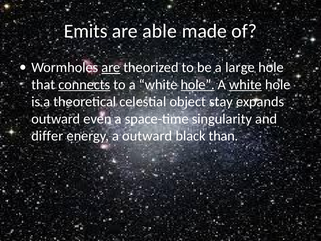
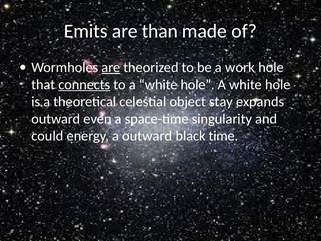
able: able -> than (160, 31)
large: large -> work (240, 67)
hole underline: present -> none (198, 84)
white underline: present -> none (245, 84)
differ: differ -> could (47, 136)
than: than -> time (223, 136)
